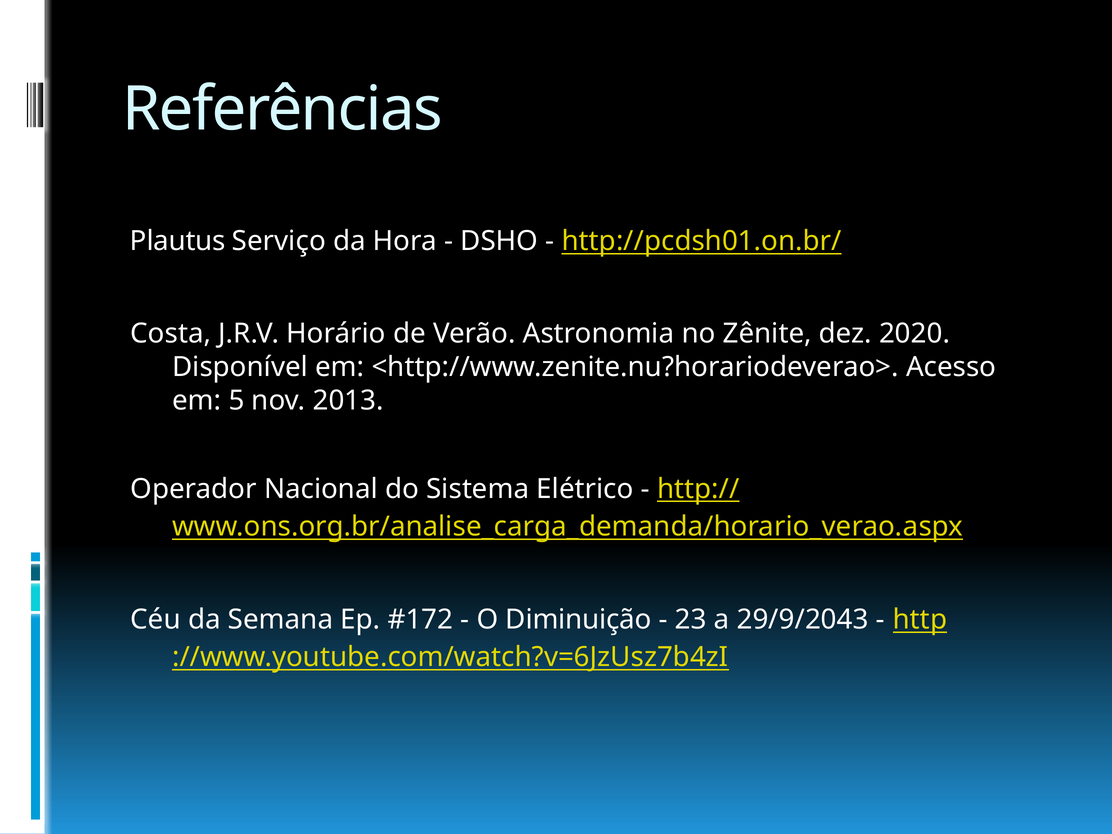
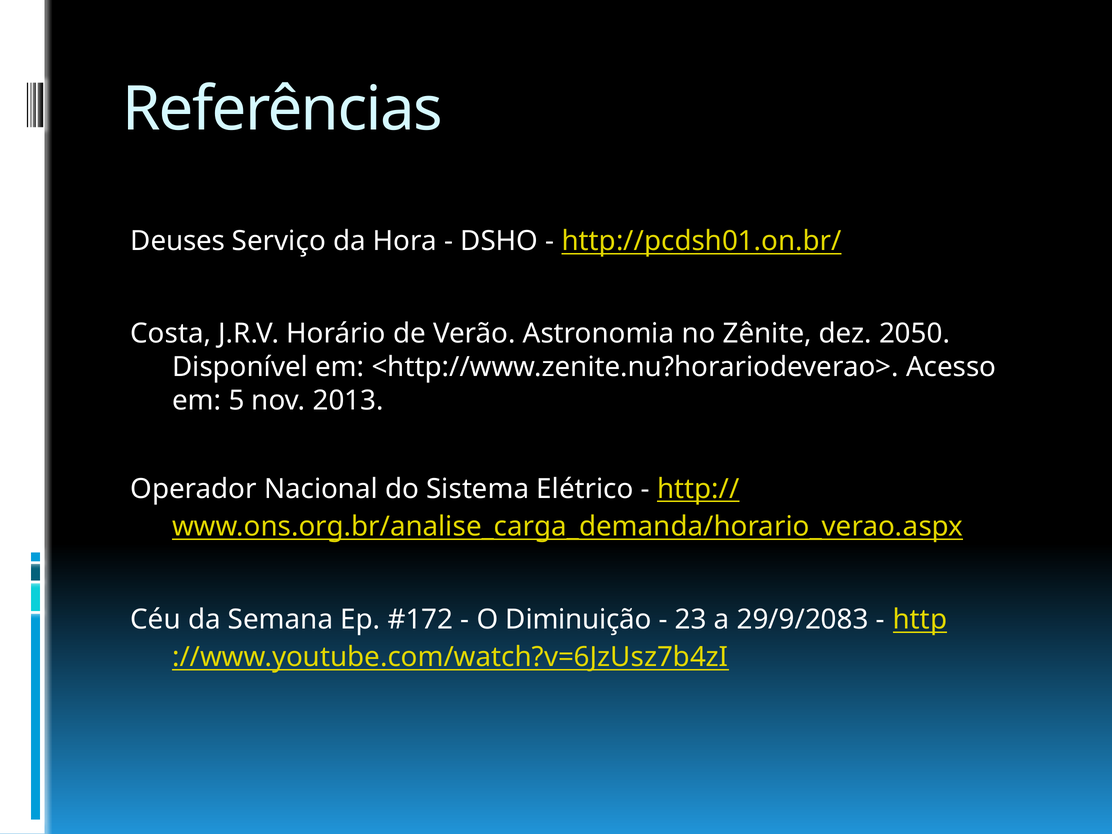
Plautus: Plautus -> Deuses (178, 241)
2020: 2020 -> 2050 (915, 334)
29/9/2043: 29/9/2043 -> 29/9/2083 (803, 619)
